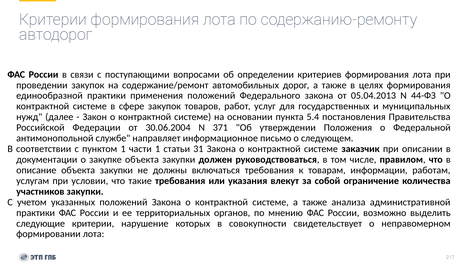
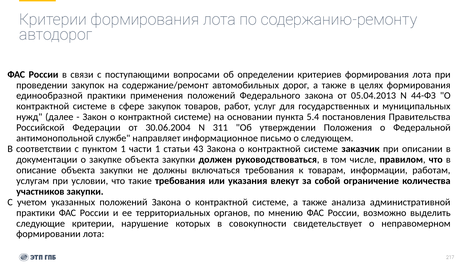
371: 371 -> 311 (220, 128)
31: 31 -> 43 (198, 149)
